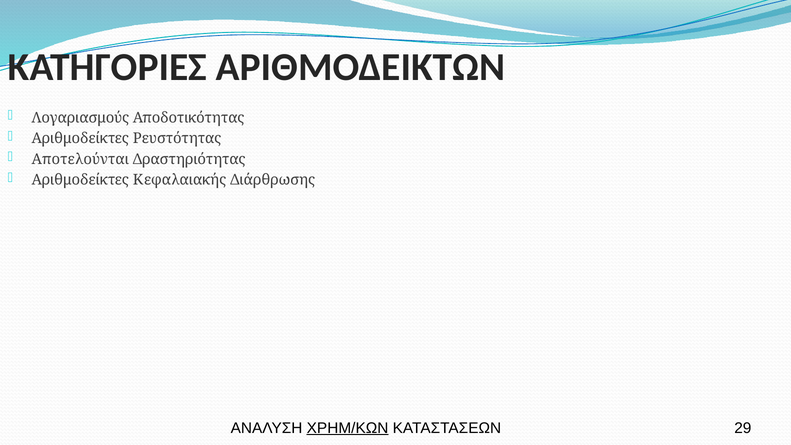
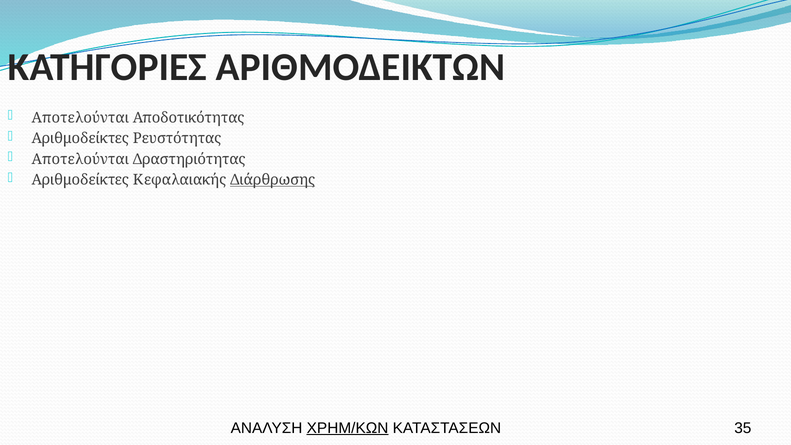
Λογαριασμούς: Λογαριασμούς -> Αποτελούνται (80, 118)
Διάρθρωσης underline: none -> present (273, 180)
29: 29 -> 35 (743, 428)
